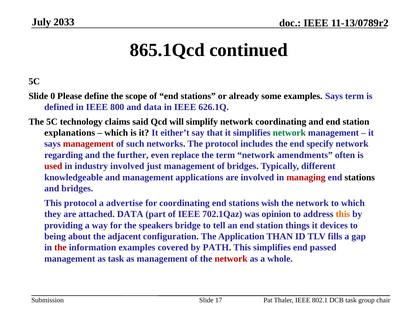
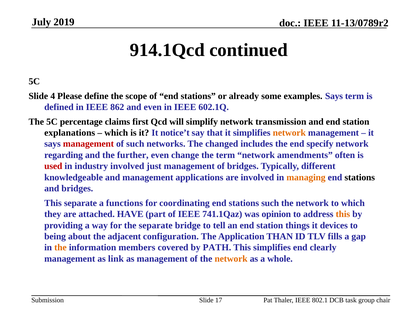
2033: 2033 -> 2019 (64, 22)
865.1Qcd: 865.1Qcd -> 914.1Qcd (167, 50)
0: 0 -> 4 (53, 96)
800: 800 -> 862 (117, 107)
and data: data -> even (153, 107)
626.1Q: 626.1Q -> 602.1Q (214, 107)
technology: technology -> percentage (81, 122)
said: said -> first (140, 122)
network coordinating: coordinating -> transmission (281, 122)
either’t: either’t -> notice’t (175, 133)
network colour: green -> orange (289, 133)
The protocol: protocol -> changed (222, 144)
replace: replace -> change (185, 155)
managing colour: red -> orange (306, 178)
This protocol: protocol -> separate (80, 203)
advertise: advertise -> functions (125, 203)
stations wish: wish -> such (270, 203)
attached DATA: DATA -> HAVE (130, 214)
702.1Qaz: 702.1Qaz -> 741.1Qaz (222, 214)
the speakers: speakers -> separate (156, 226)
the colour: red -> orange (60, 248)
information examples: examples -> members (137, 248)
passed: passed -> clearly (323, 248)
as task: task -> link (116, 259)
network colour: red -> orange (231, 259)
